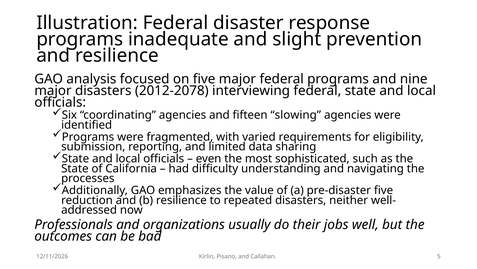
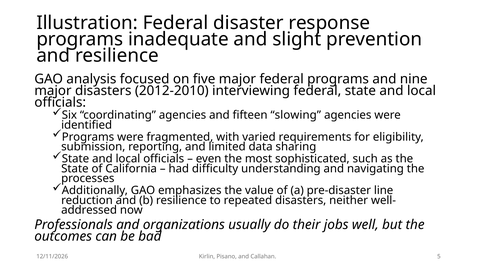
2012-2078: 2012-2078 -> 2012-2010 (172, 90)
pre-disaster five: five -> line (384, 190)
